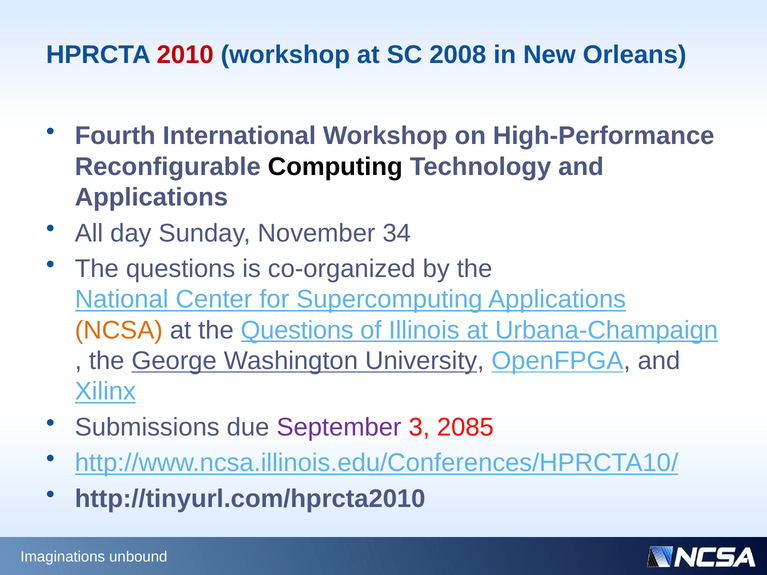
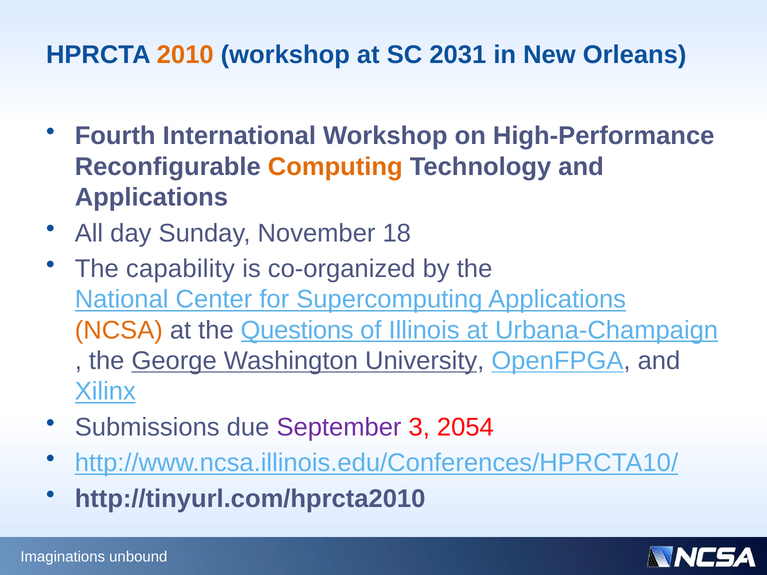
2010 colour: red -> orange (185, 55)
2008: 2008 -> 2031 (458, 55)
Computing colour: black -> orange (335, 167)
34: 34 -> 18 (397, 233)
questions: questions -> capability (180, 269)
2085: 2085 -> 2054 (465, 427)
